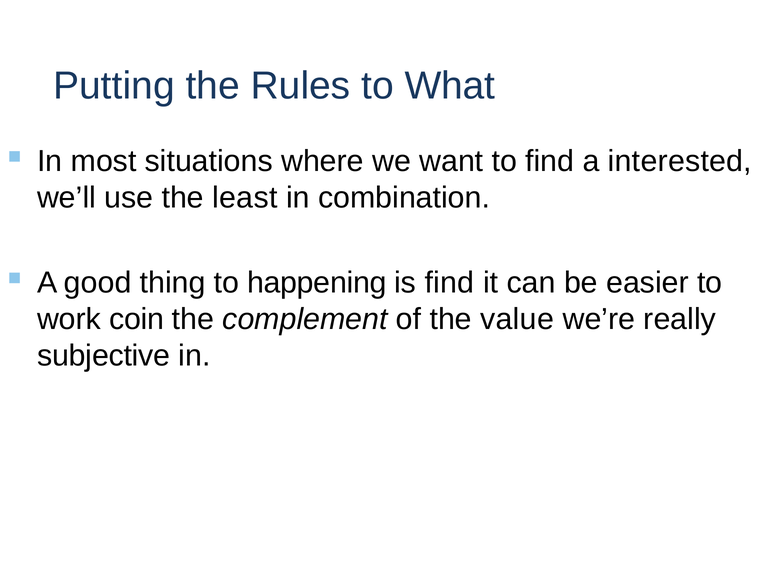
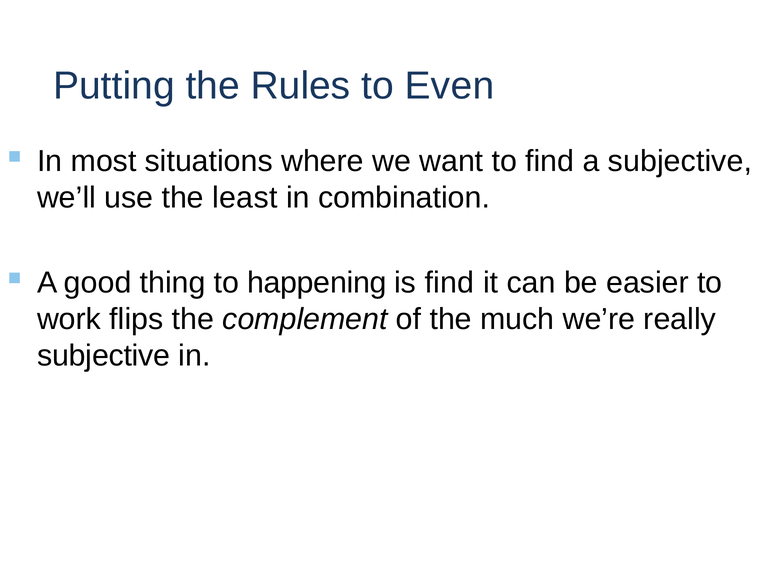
What: What -> Even (450, 86)
a interested: interested -> subjective (680, 161)
coin: coin -> flips (136, 319)
value: value -> much (517, 319)
